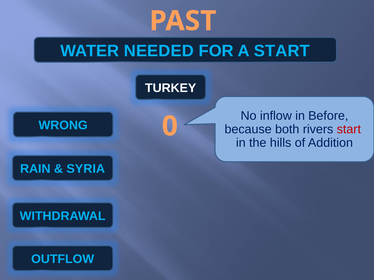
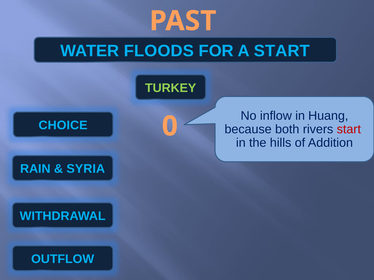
NEEDED: NEEDED -> FLOODS (159, 51)
TURKEY colour: white -> light green (171, 88)
Before: Before -> Huang (328, 116)
WRONG: WRONG -> CHOICE (63, 126)
